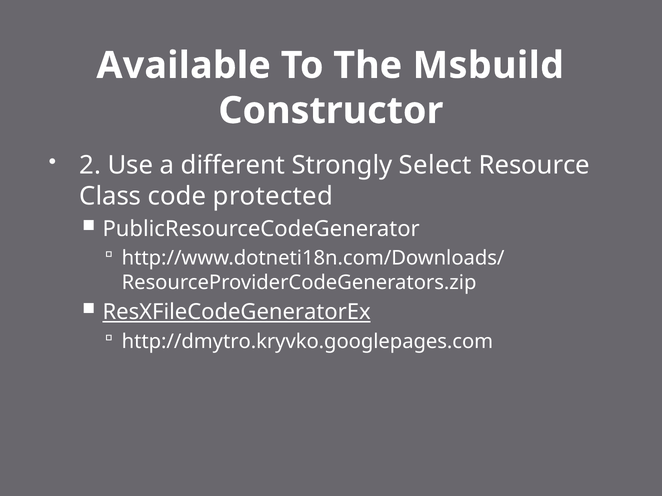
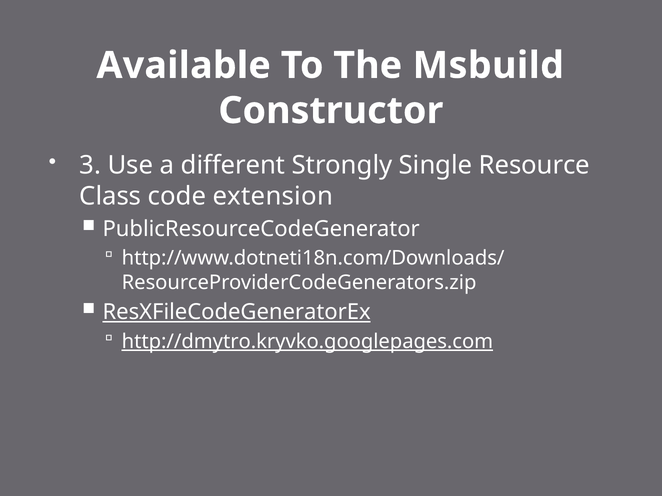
2: 2 -> 3 (90, 165)
Select: Select -> Single (436, 165)
protected: protected -> extension (273, 196)
http://dmytro.kryvko.googlepages.com underline: none -> present (307, 342)
